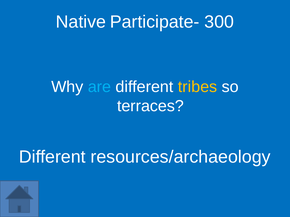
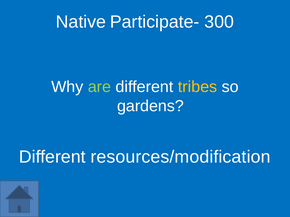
are colour: light blue -> light green (99, 87)
terraces: terraces -> gardens (150, 106)
resources/archaeology: resources/archaeology -> resources/modification (180, 157)
